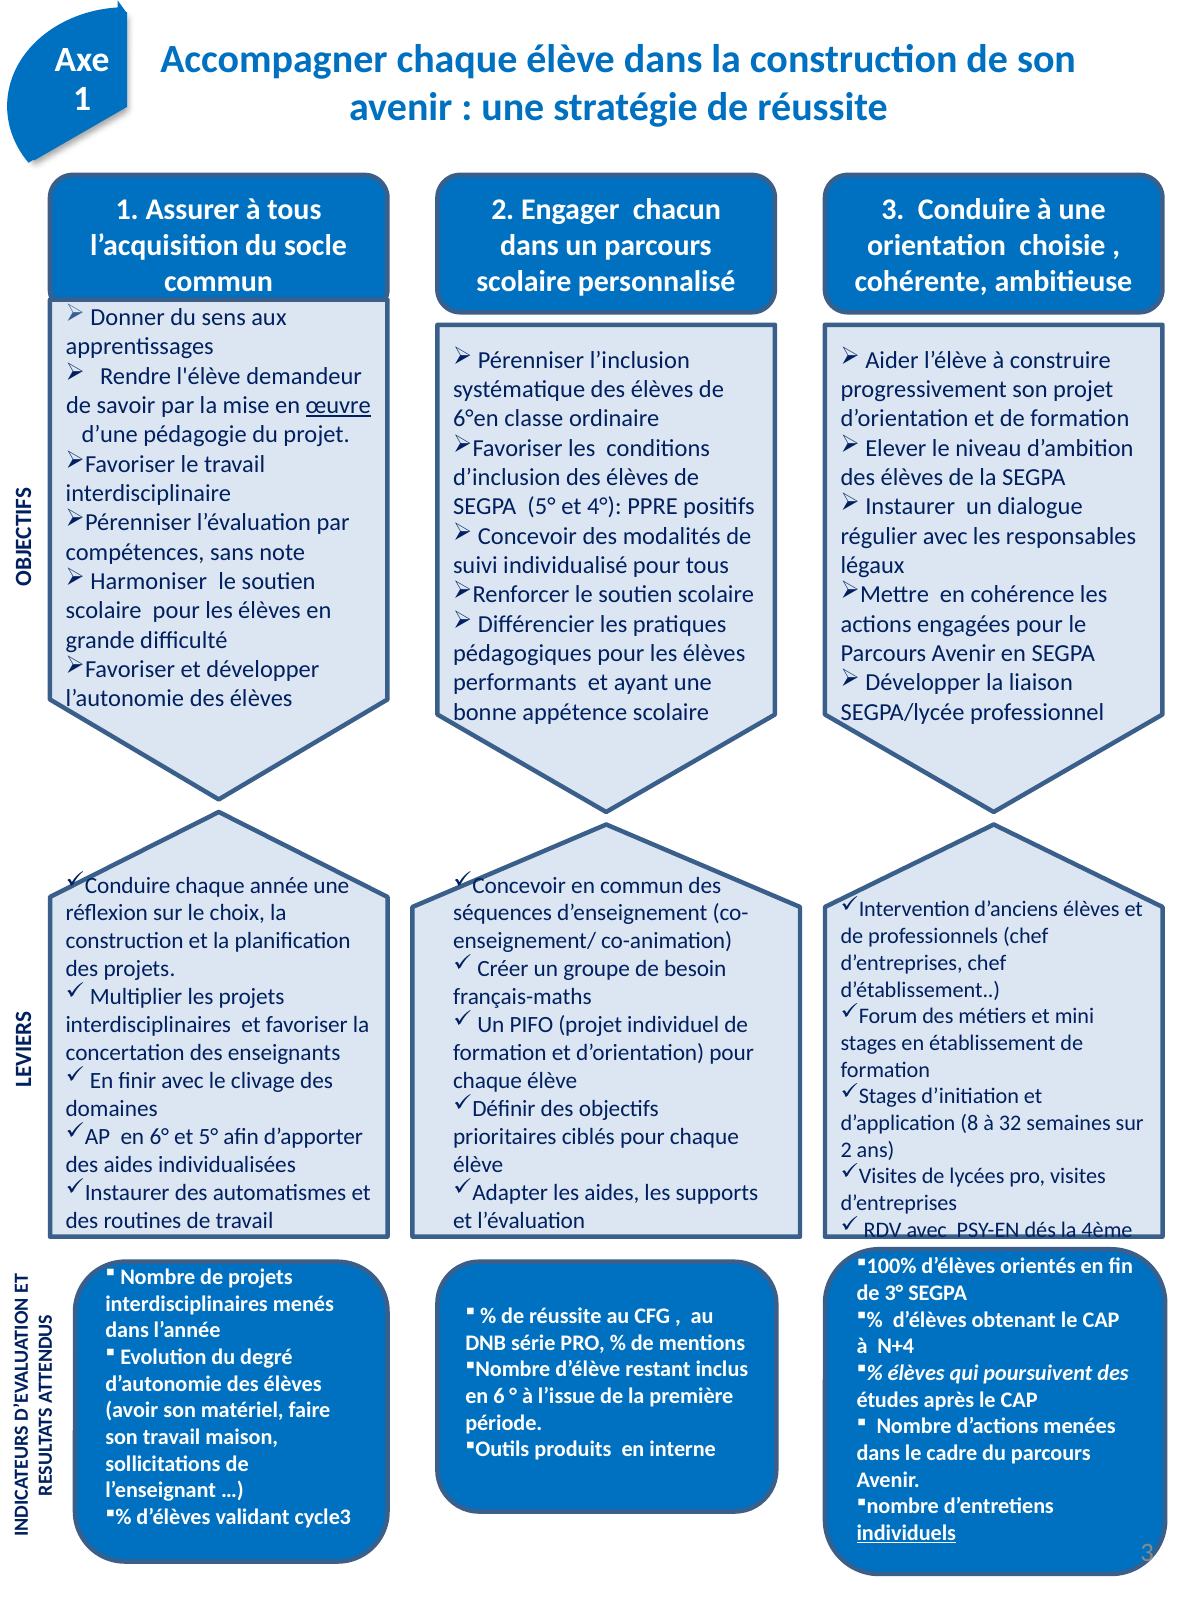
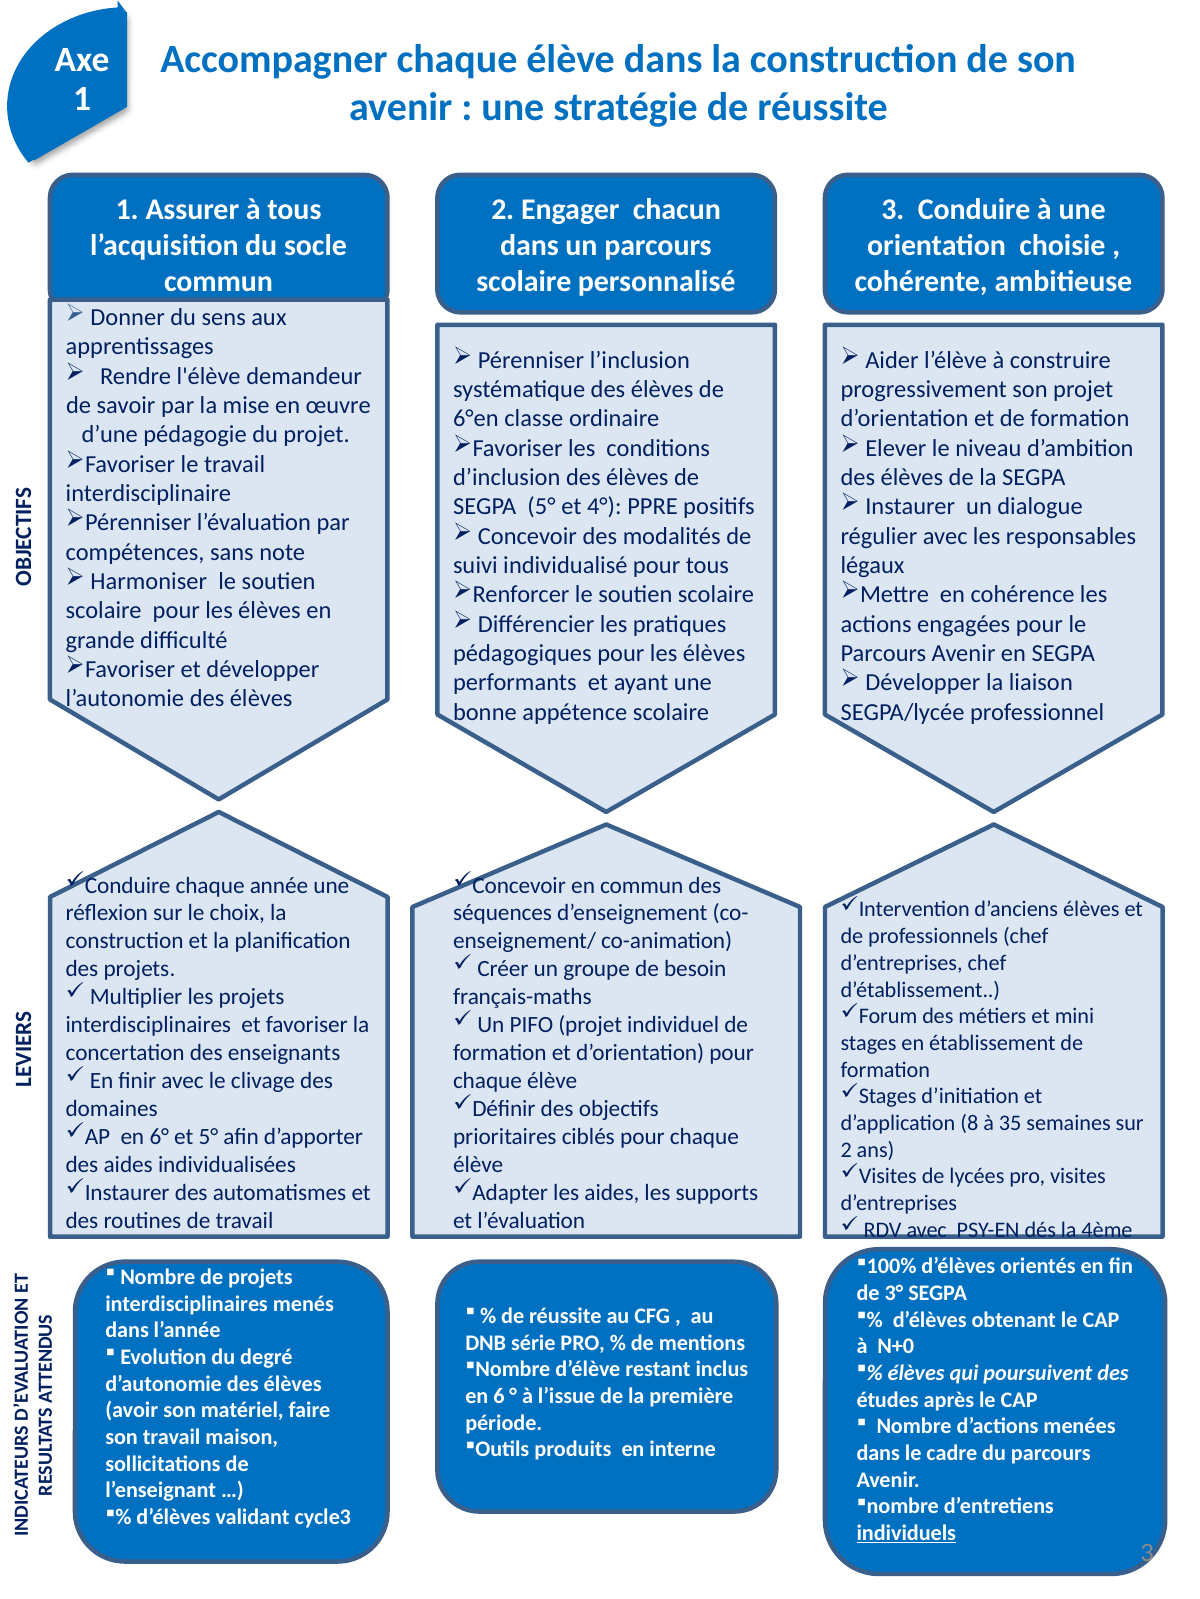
œuvre underline: present -> none (338, 406)
32: 32 -> 35 (1010, 1124)
N+4: N+4 -> N+0 (896, 1347)
